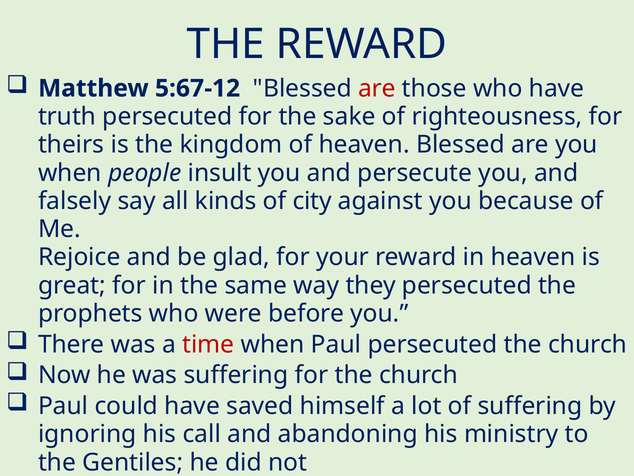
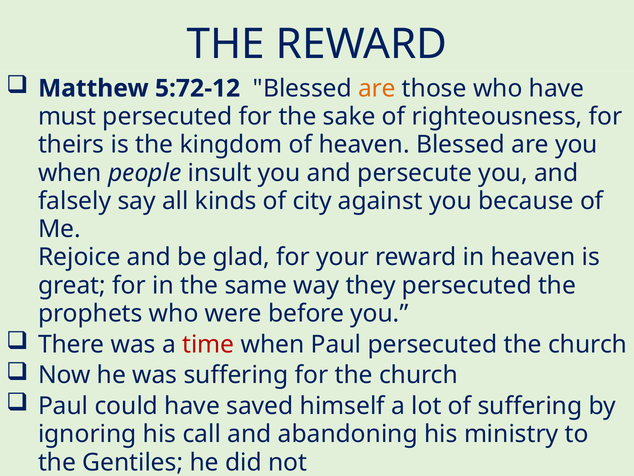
5:67-12: 5:67-12 -> 5:72-12 (198, 88)
are colour: red -> orange (377, 88)
truth: truth -> must (67, 116)
